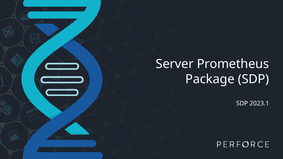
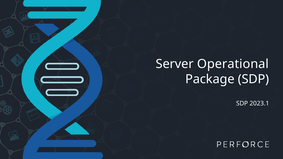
Prometheus: Prometheus -> Operational (233, 64)
